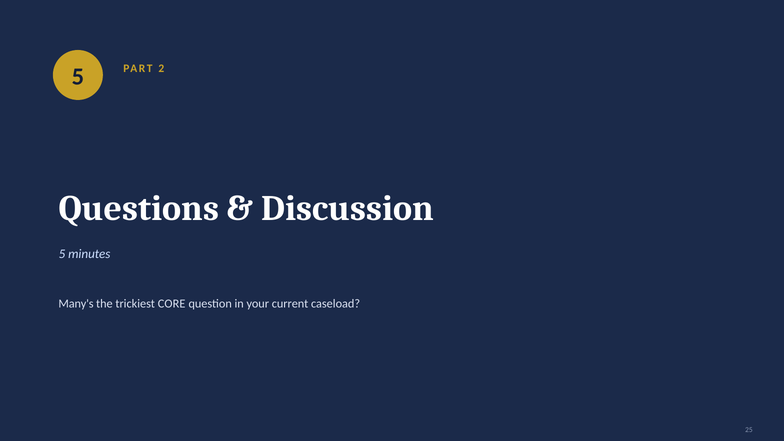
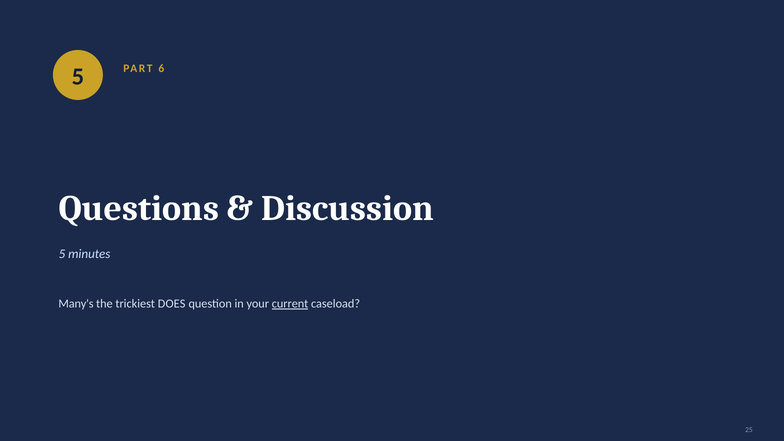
2: 2 -> 6 (161, 68)
CORE: CORE -> DOES (172, 304)
current underline: none -> present (290, 304)
